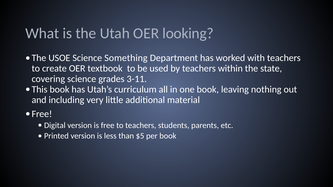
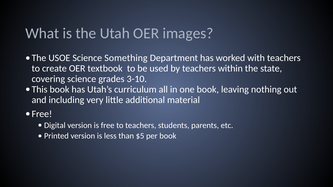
looking: looking -> images (188, 33)
3-11: 3-11 -> 3-10 (137, 79)
